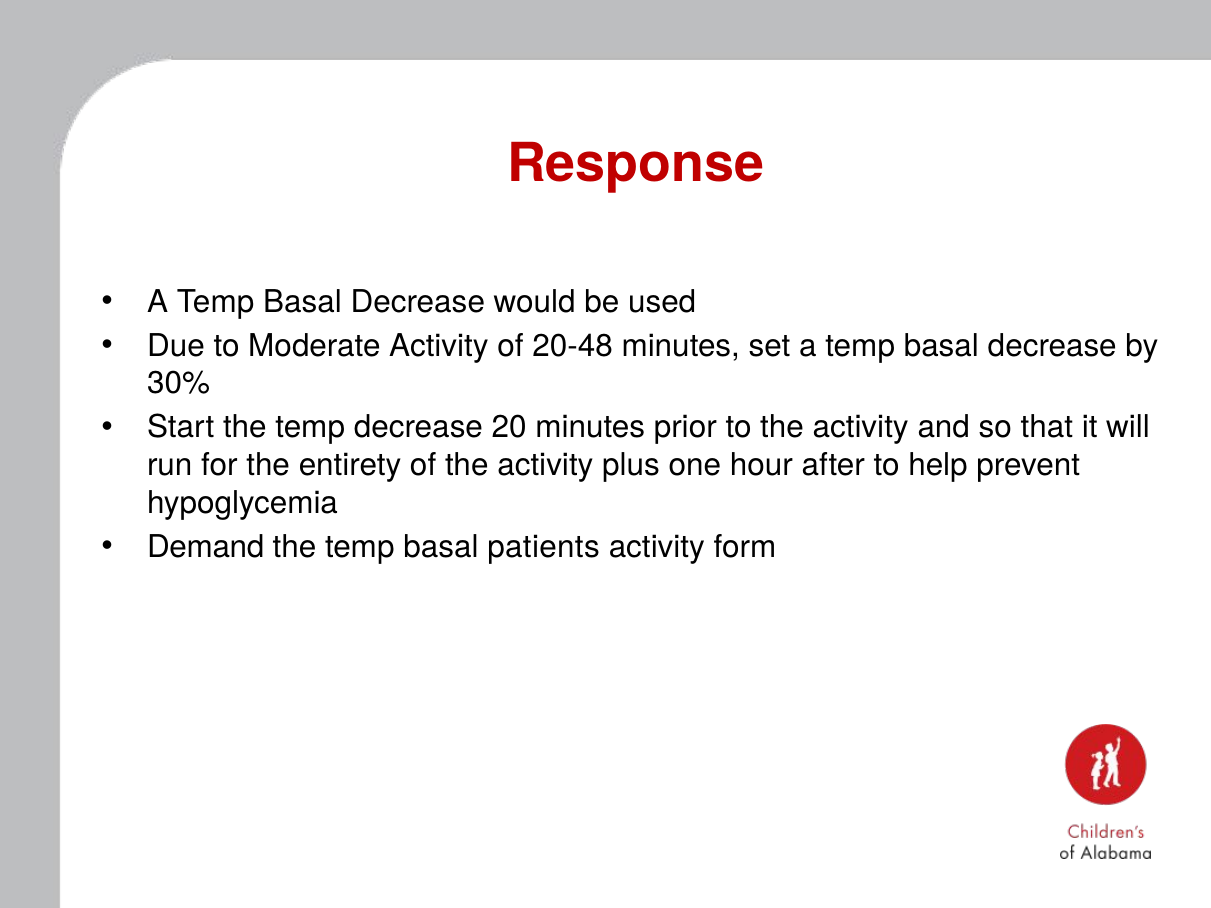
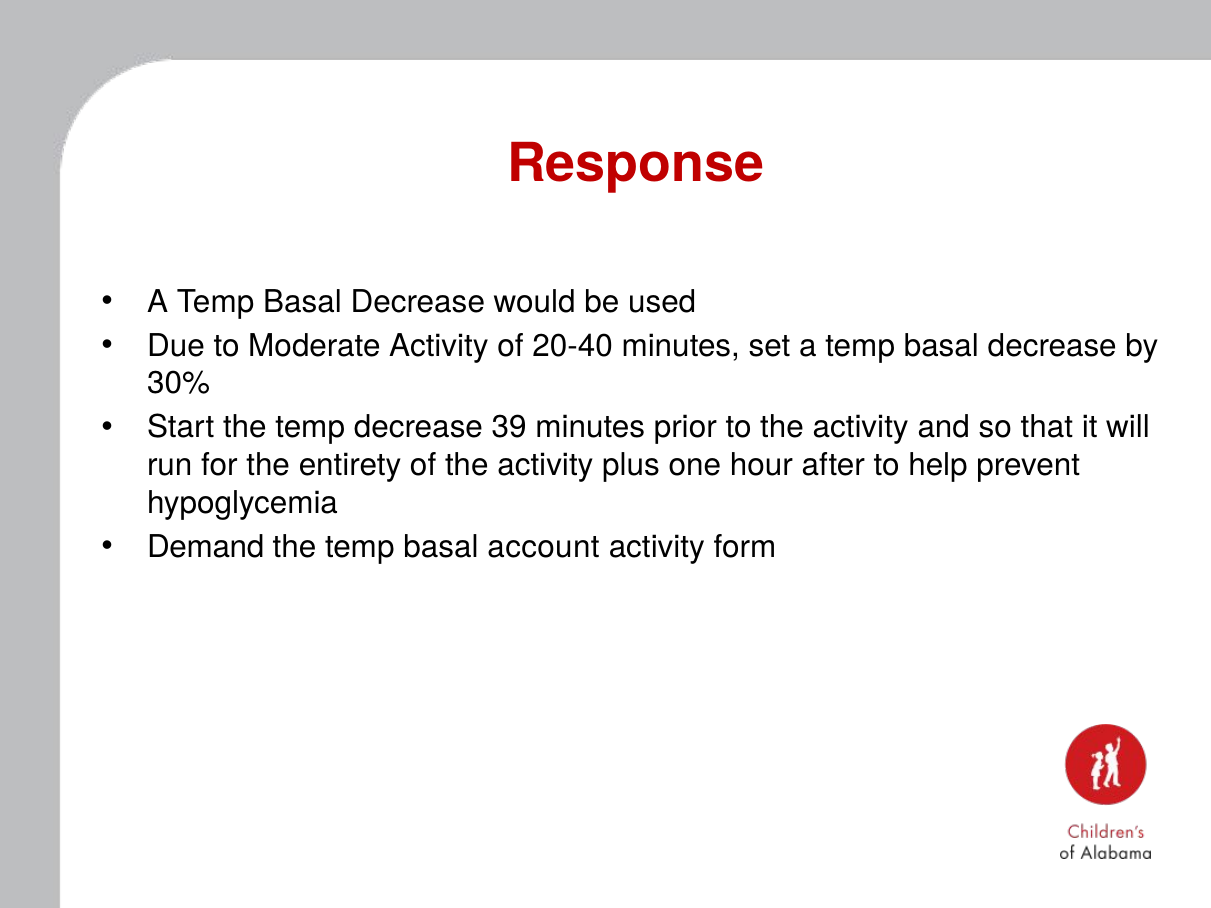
20-48: 20-48 -> 20-40 (573, 346)
20: 20 -> 39 (509, 428)
patients: patients -> account (544, 547)
